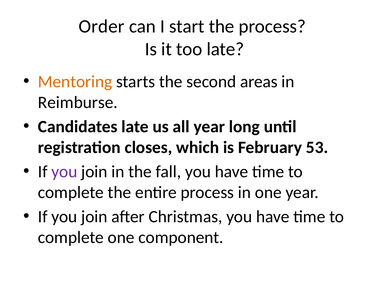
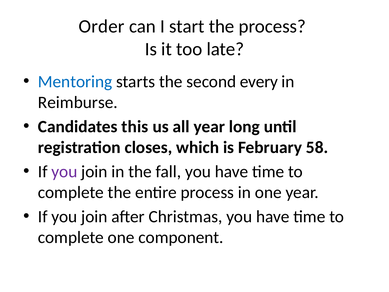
Mentoring colour: orange -> blue (75, 82)
areas: areas -> every (259, 82)
Candidates late: late -> this (135, 127)
53: 53 -> 58 (317, 147)
